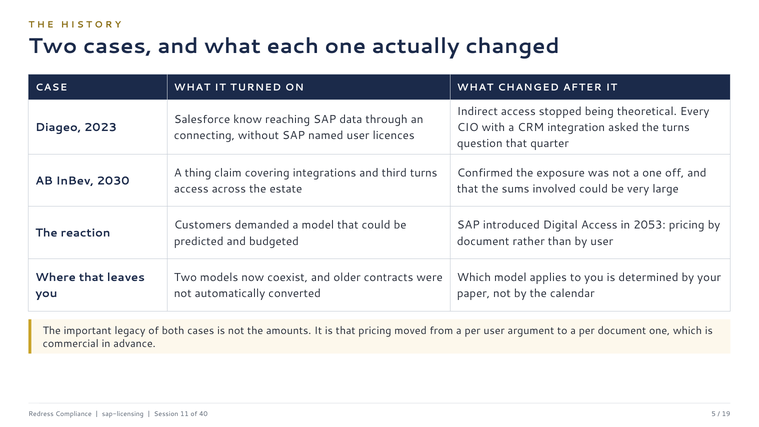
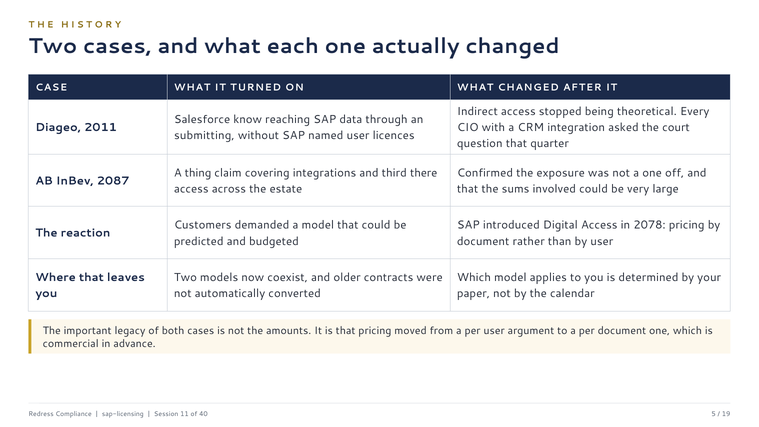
2023: 2023 -> 2011 (101, 127)
the turns: turns -> court (676, 127)
connecting: connecting -> submitting (204, 136)
third turns: turns -> there (424, 173)
2030: 2030 -> 2087 (113, 181)
2053: 2053 -> 2078 (650, 225)
